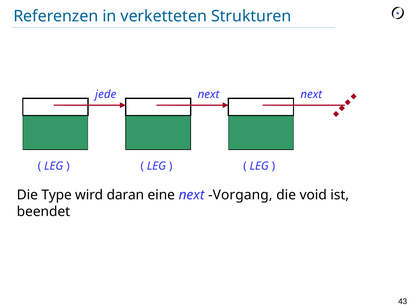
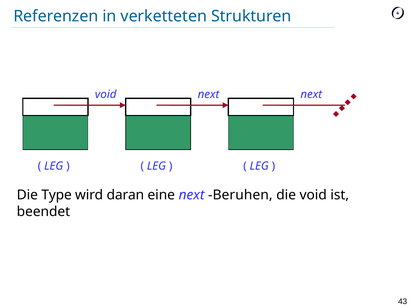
jede: jede -> void (106, 94)
Vorgang: Vorgang -> Beruhen (240, 195)
